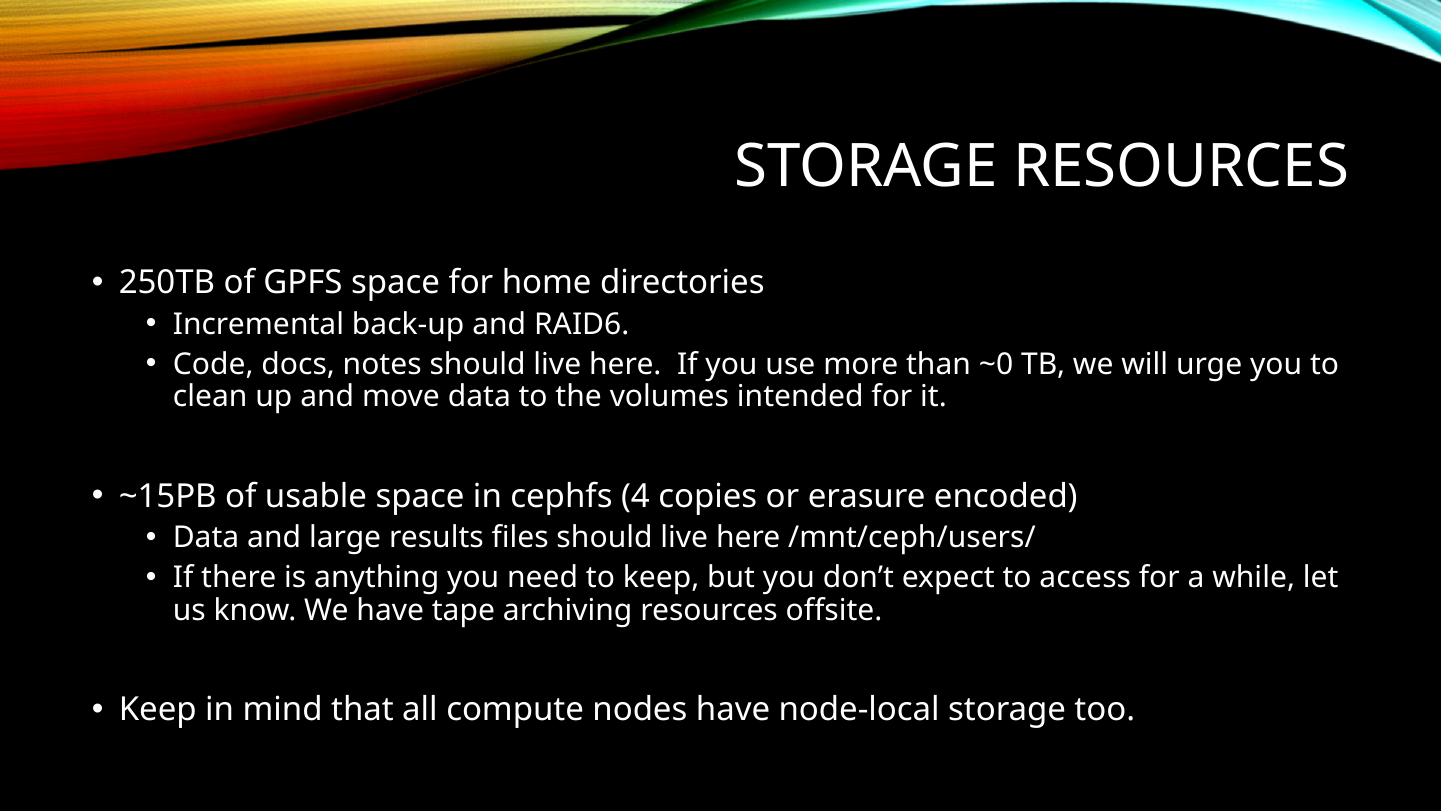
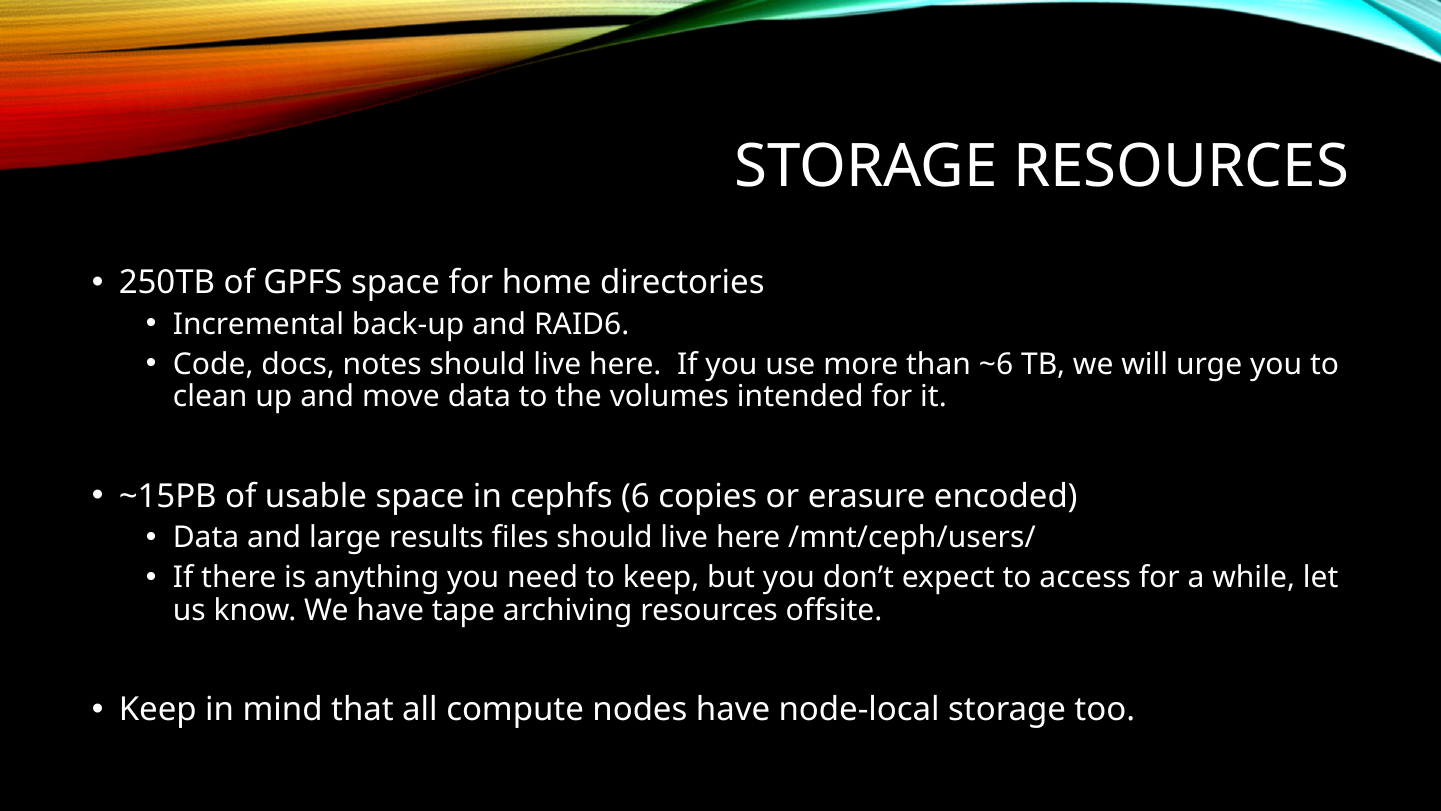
~0: ~0 -> ~6 (996, 364)
4: 4 -> 6 (635, 496)
